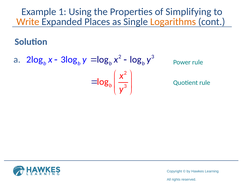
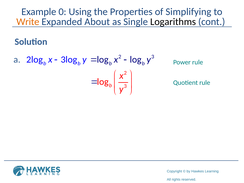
1: 1 -> 0 (62, 12)
Places: Places -> About (97, 22)
Logarithms colour: orange -> black (173, 22)
